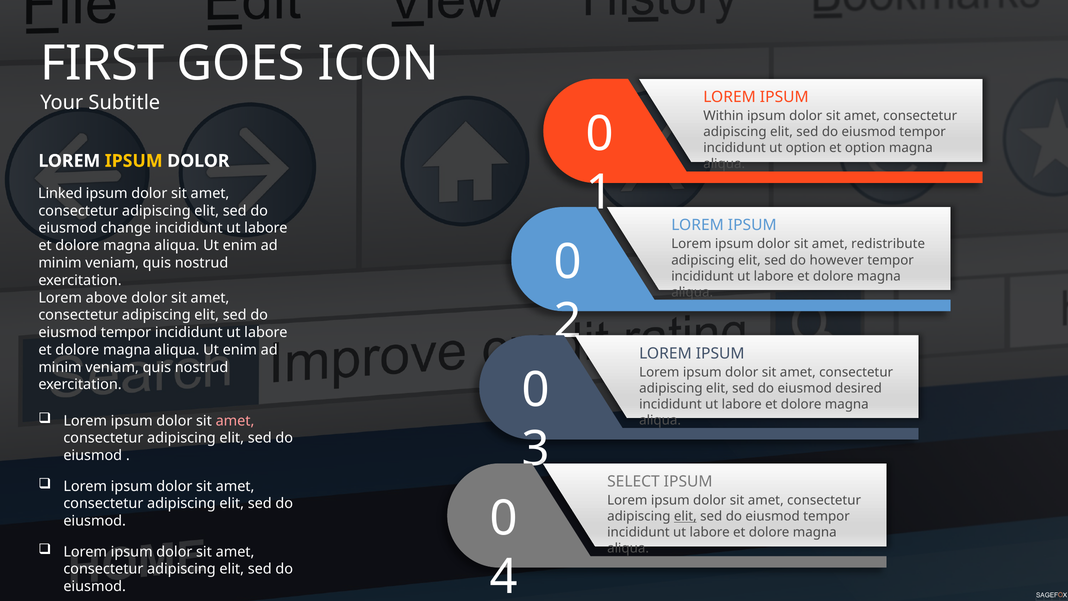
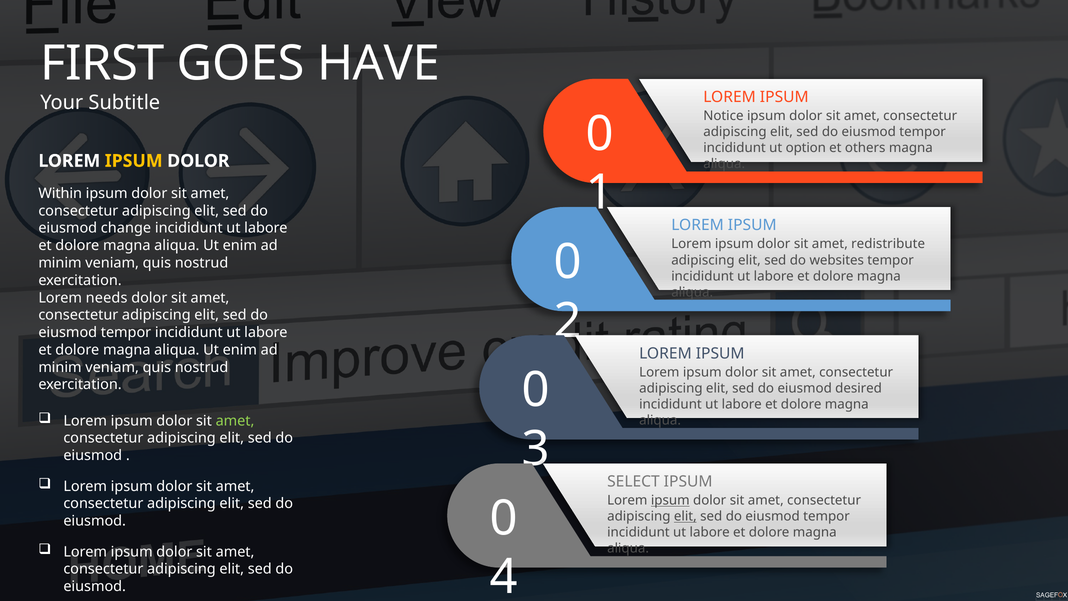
ICON: ICON -> HAVE (378, 63)
Within: Within -> Notice (723, 116)
et option: option -> others (865, 148)
Linked: Linked -> Within (60, 193)
however: however -> websites (837, 260)
above: above -> needs (107, 298)
amet colour: pink -> light green (235, 421)
ipsum underline: none -> present (670, 500)
